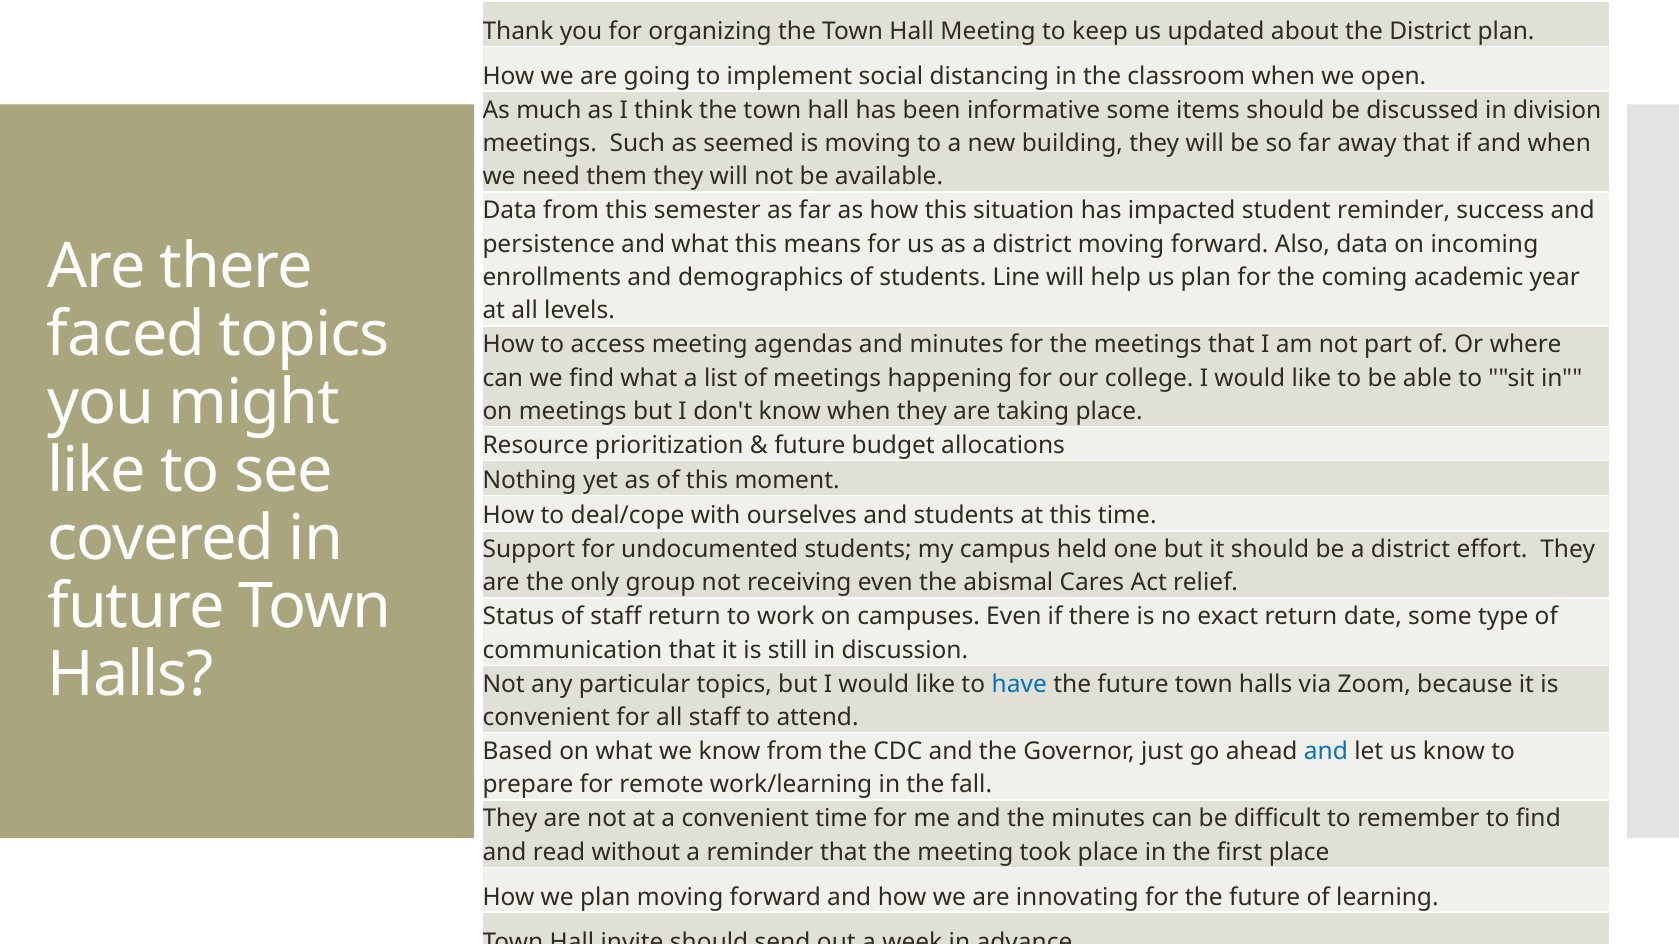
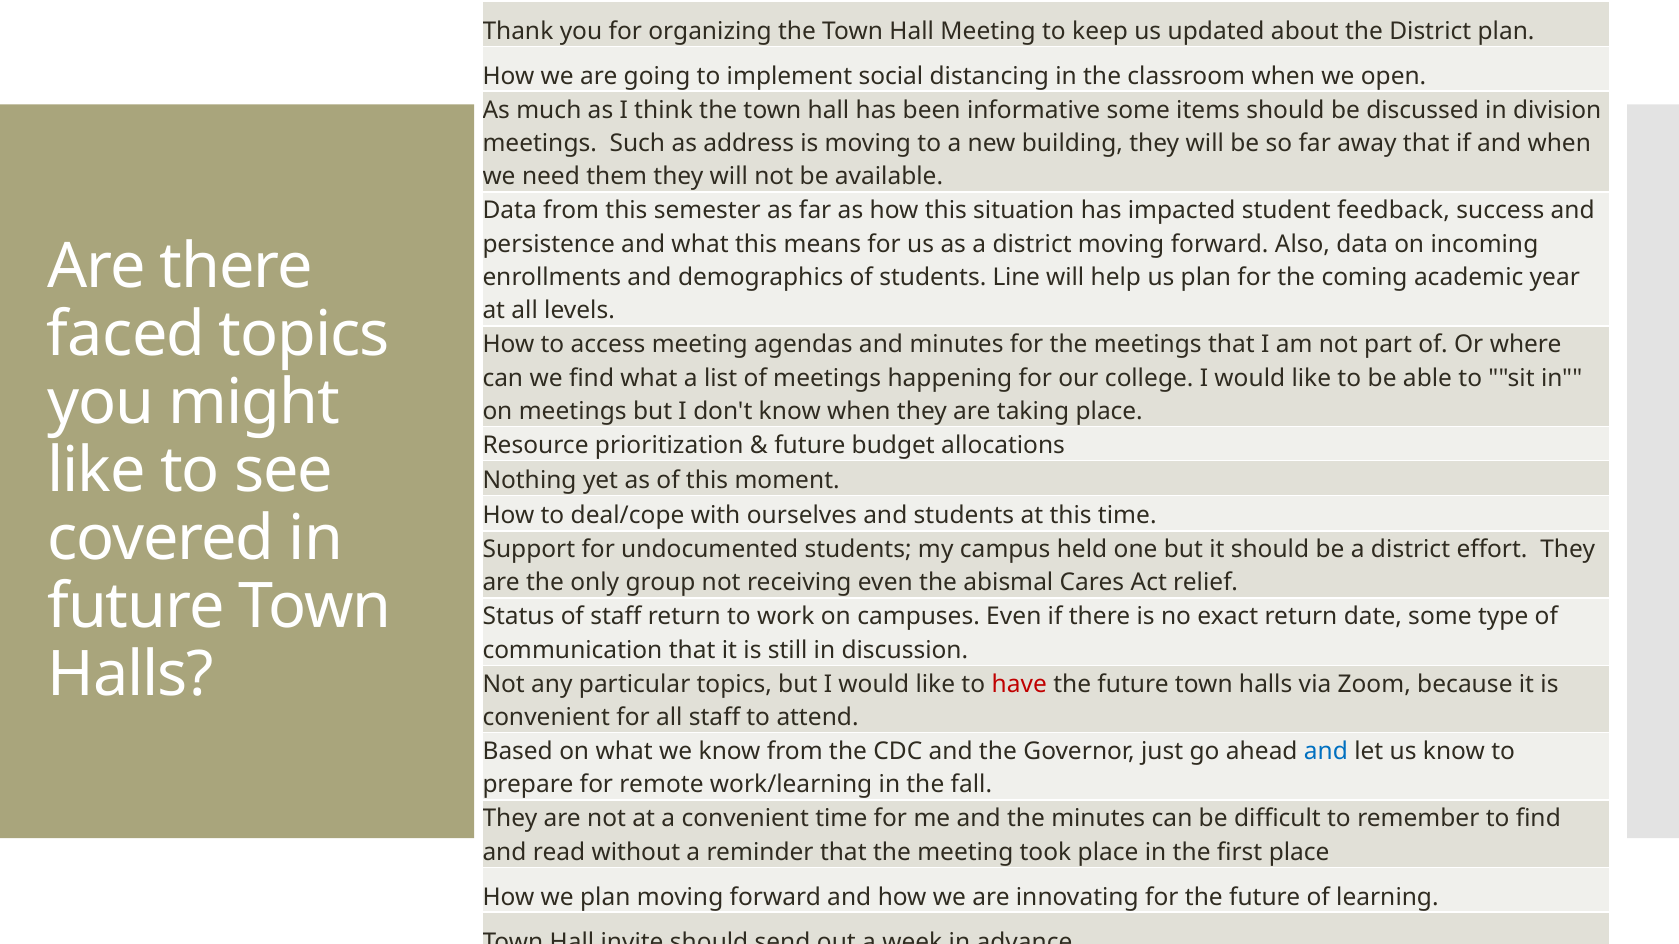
seemed: seemed -> address (749, 143)
student reminder: reminder -> feedback (1394, 211)
have colour: blue -> red (1019, 684)
